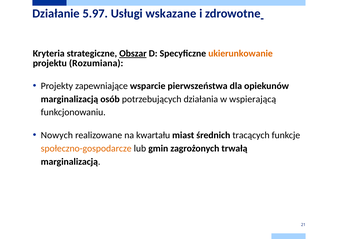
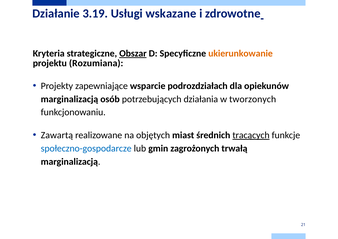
5.97: 5.97 -> 3.19 (95, 14)
pierwszeństwa: pierwszeństwa -> podrozdziałach (198, 86)
wspierającą: wspierającą -> tworzonych (253, 99)
Nowych: Nowych -> Zawartą (57, 135)
kwartału: kwartału -> objętych (153, 135)
tracących underline: none -> present (251, 135)
społeczno-gospodarcze colour: orange -> blue (86, 149)
